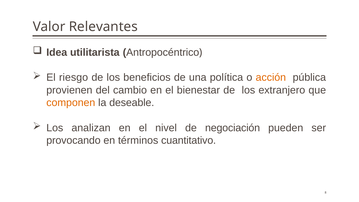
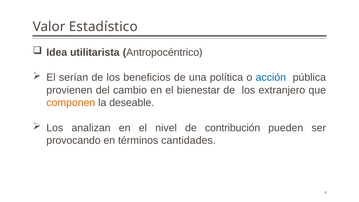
Relevantes: Relevantes -> Estadístico (103, 27)
riesgo: riesgo -> serían (74, 77)
acción colour: orange -> blue (271, 77)
negociación: negociación -> contribución (233, 128)
cuantitativo: cuantitativo -> cantidades (188, 140)
